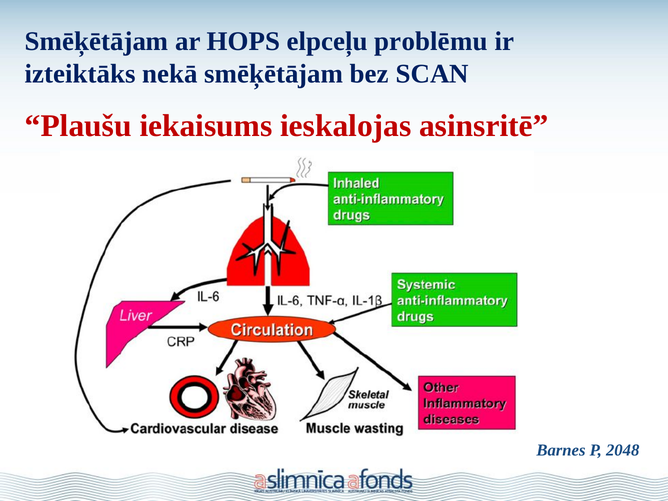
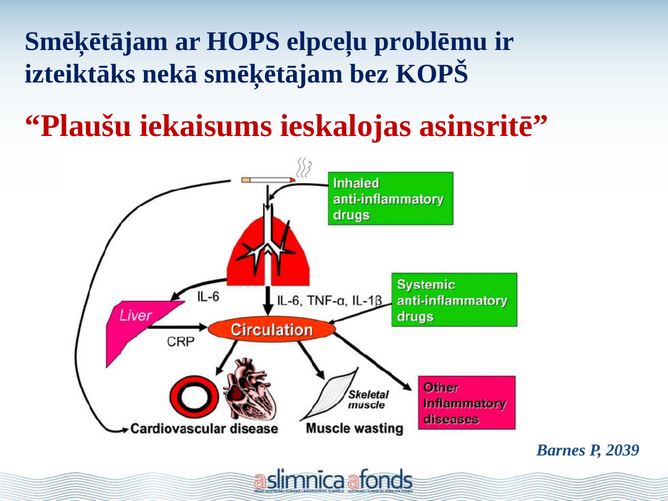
SCAN: SCAN -> KOPŠ (432, 74)
2048: 2048 -> 2039 (623, 450)
